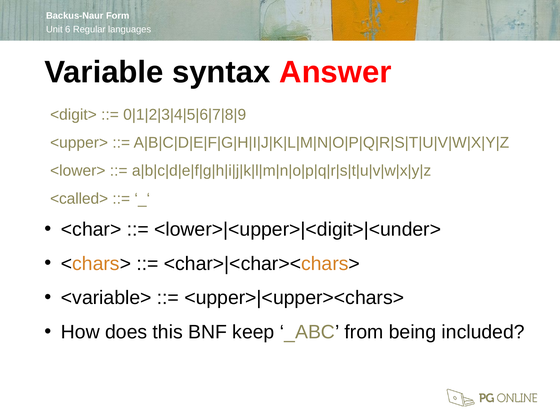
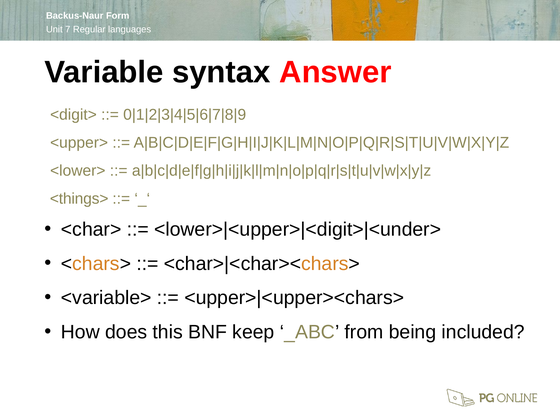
6: 6 -> 7 (68, 29)
<called>: <called> -> <things> (79, 199)
